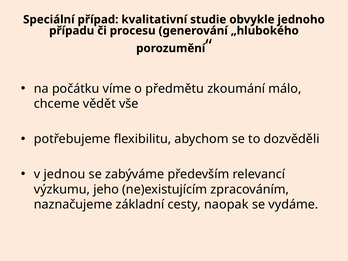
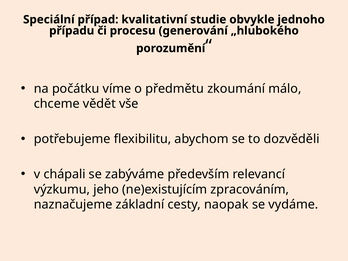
jednou: jednou -> chápali (65, 174)
